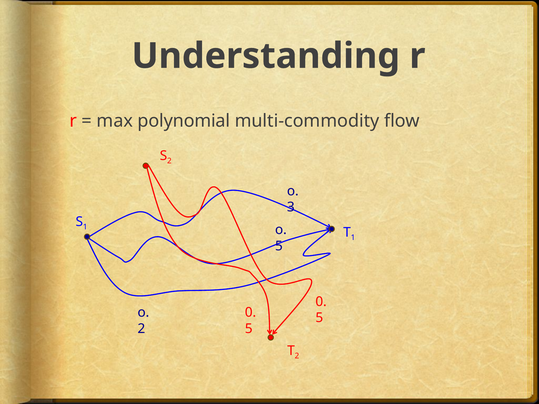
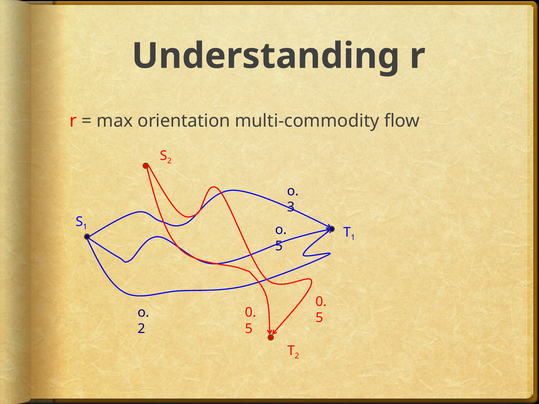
polynomial: polynomial -> orientation (184, 121)
